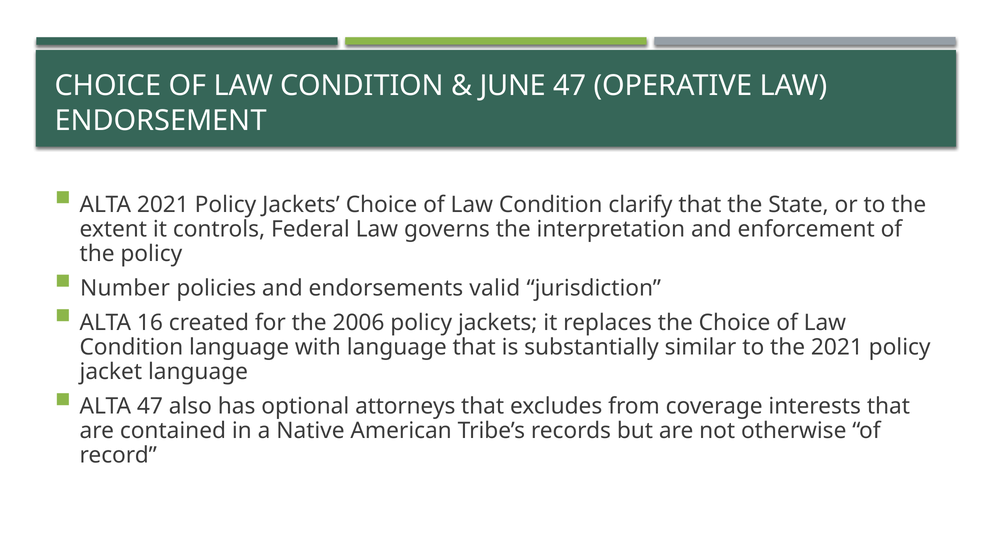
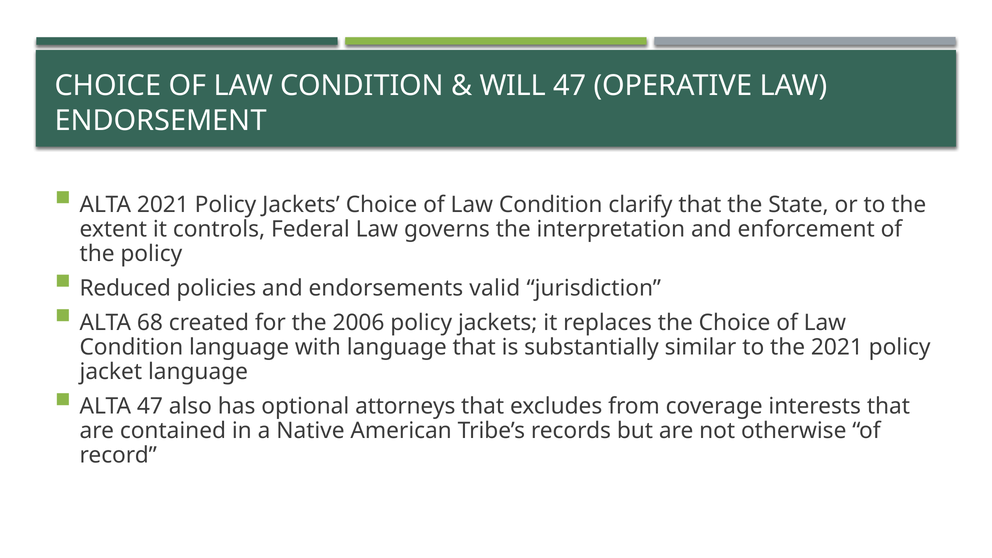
JUNE: JUNE -> WILL (513, 86)
Number: Number -> Reduced (125, 288)
16: 16 -> 68 (150, 323)
